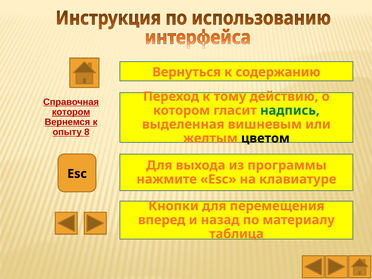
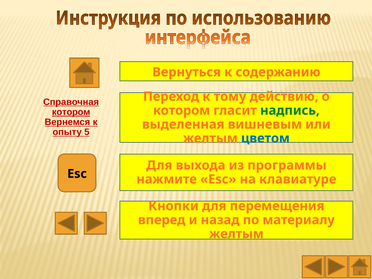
8: 8 -> 5 (87, 132)
цветом colour: black -> blue (265, 138)
таблица: таблица -> желтым (236, 234)
